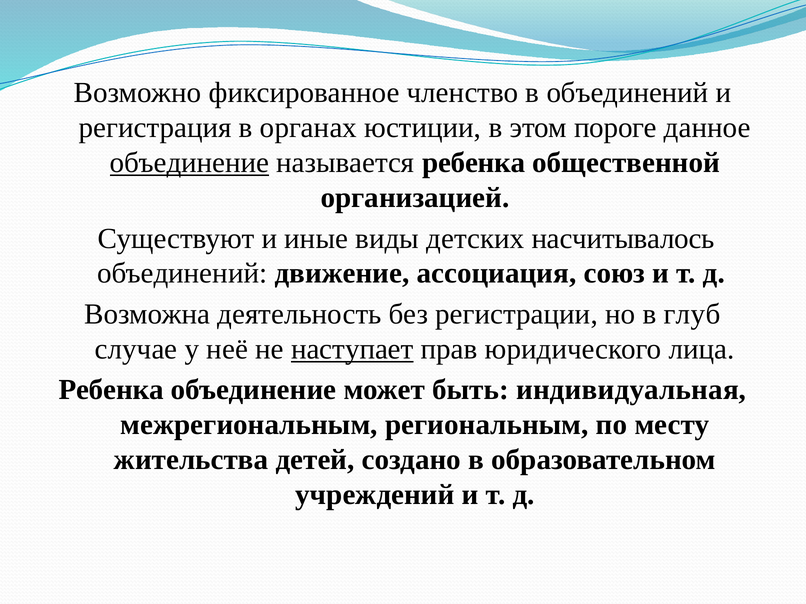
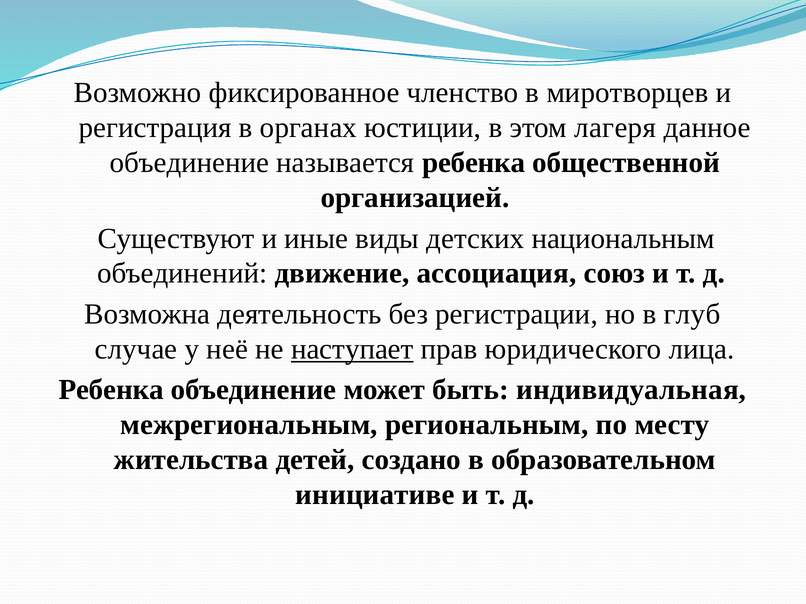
в объединений: объединений -> миротворцев (627, 93)
пороге: пороге -> лагеря (615, 128)
объединение underline: present -> none (189, 163)
насчитывалось: насчитывалось -> национальным (623, 239)
учреждений: учреждений -> инициативе (375, 495)
